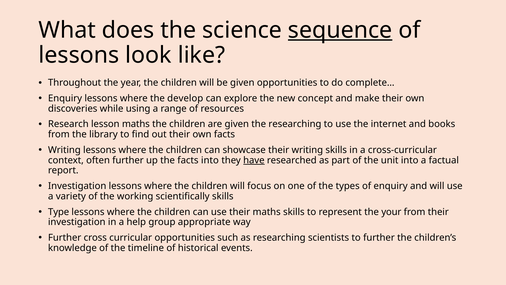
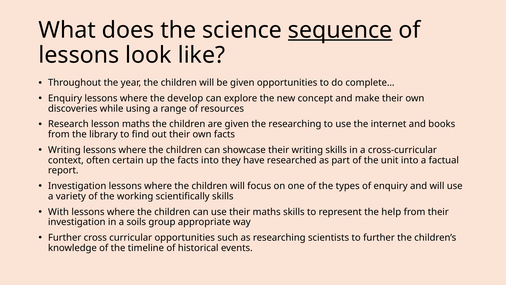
often further: further -> certain (128, 160)
have underline: present -> none (254, 160)
Type: Type -> With (58, 212)
your: your -> help (391, 212)
help: help -> soils (136, 222)
